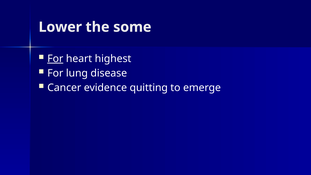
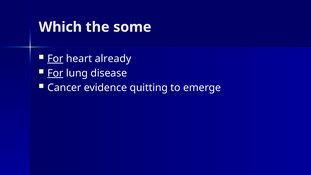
Lower: Lower -> Which (60, 27)
highest: highest -> already (113, 59)
For underline: none -> present (55, 73)
